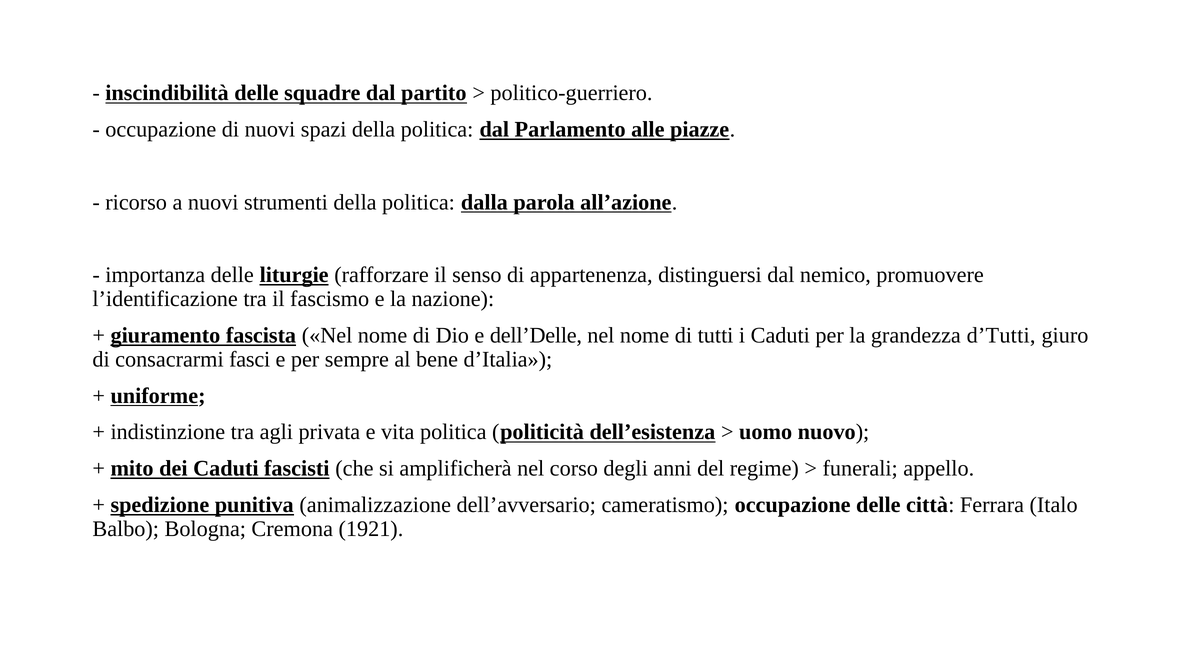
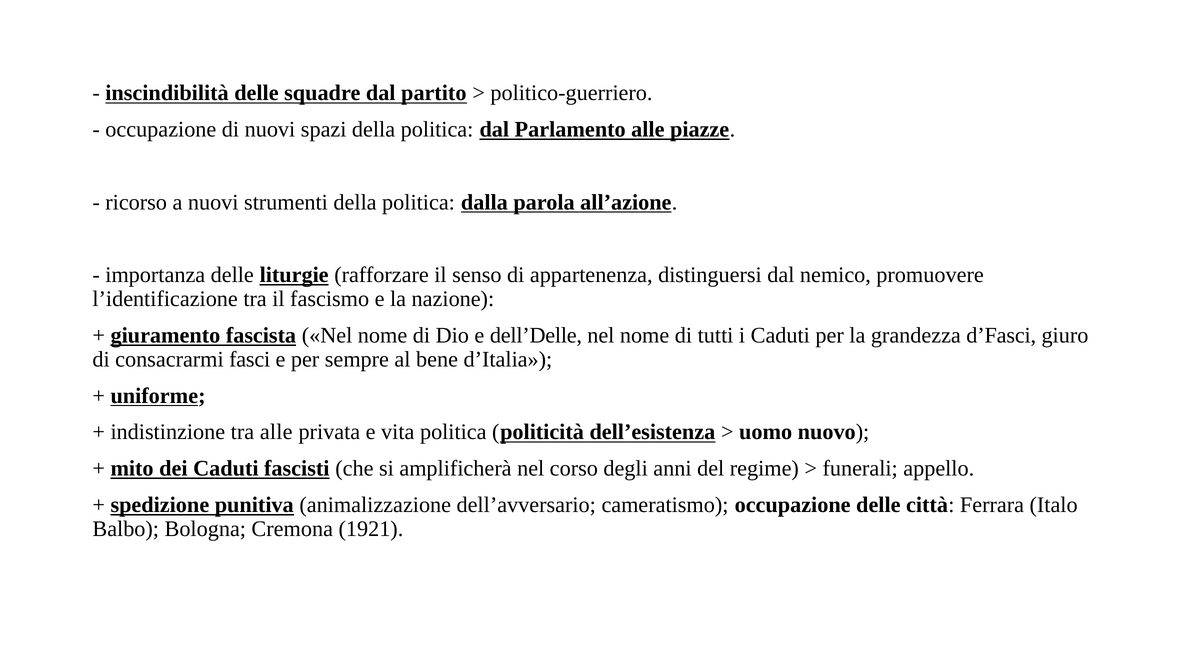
d’Tutti: d’Tutti -> d’Fasci (1001, 335)
tra agli: agli -> alle (276, 432)
